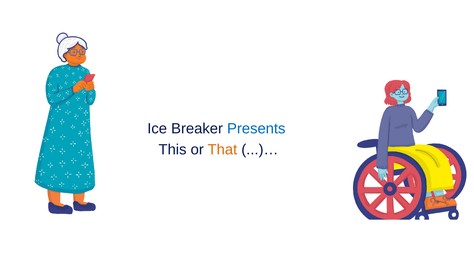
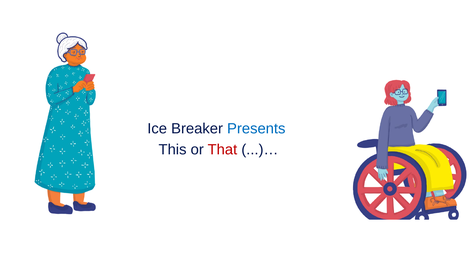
That colour: orange -> red (222, 150)
